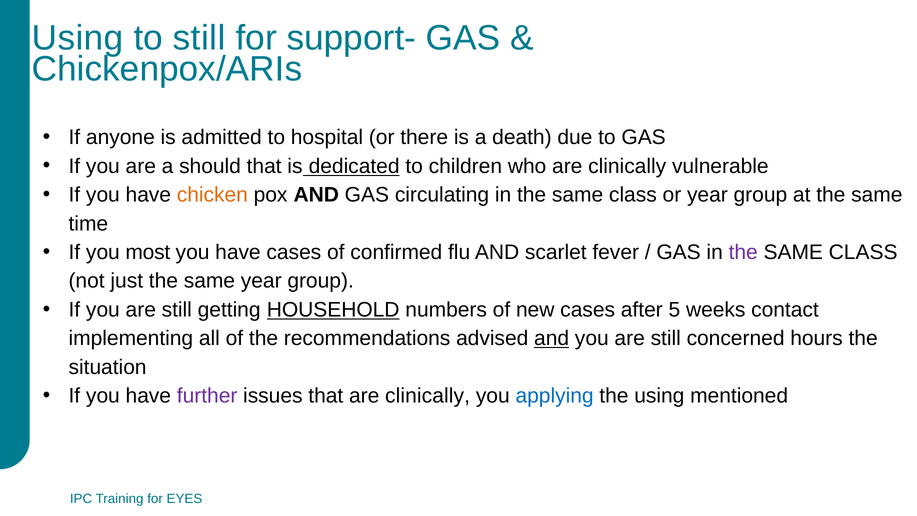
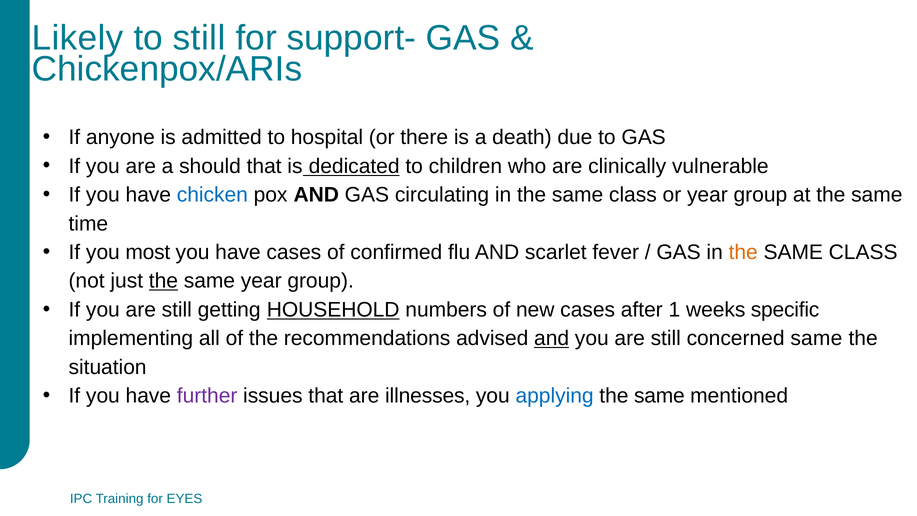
Using: Using -> Likely (78, 38)
chicken colour: orange -> blue (212, 195)
the colour: purple -> orange (743, 252)
the underline: none -> present (163, 281)
5: 5 -> 1 (674, 310)
contact: contact -> specific (785, 310)
concerned hours: hours -> same (816, 338)
that are clinically: clinically -> illnesses (428, 396)
using: using -> same (659, 396)
